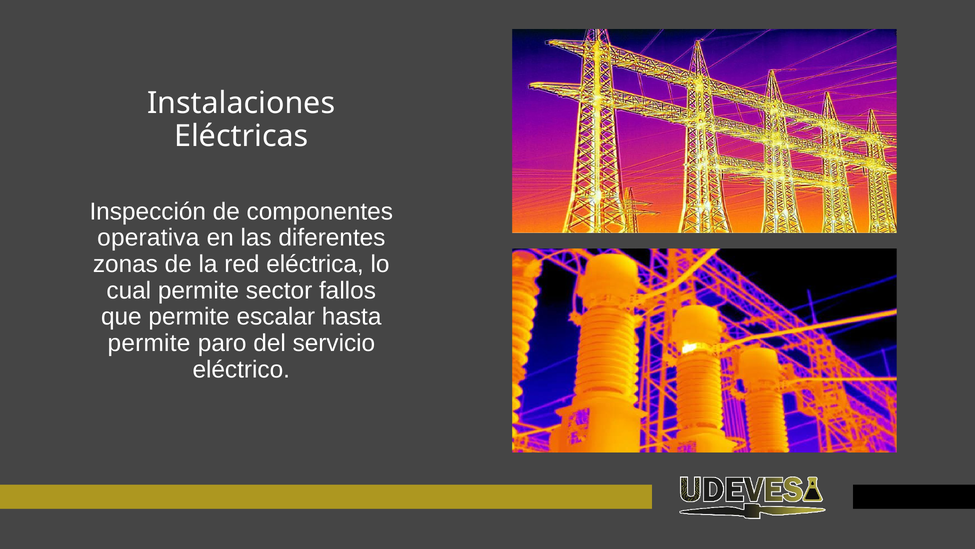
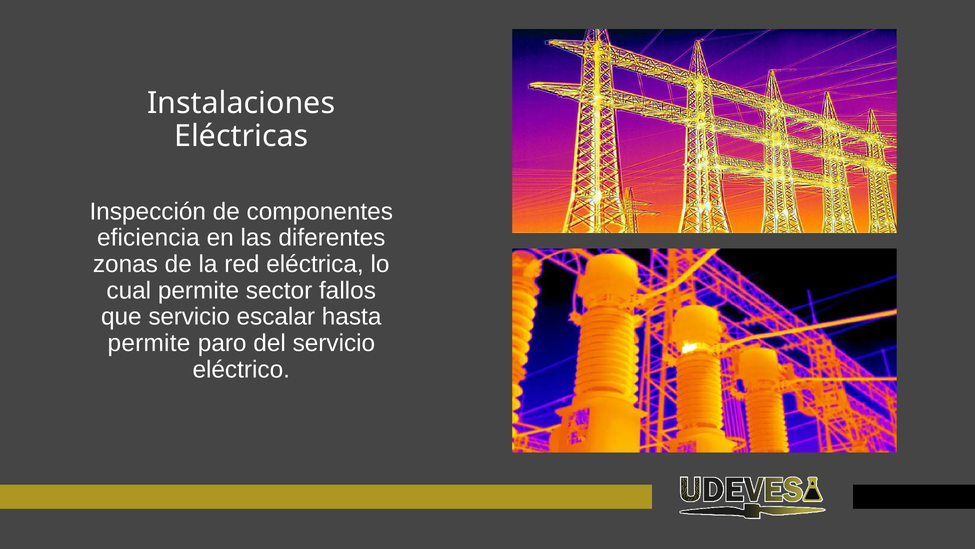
operativa: operativa -> eficiencia (148, 238)
que permite: permite -> servicio (189, 317)
